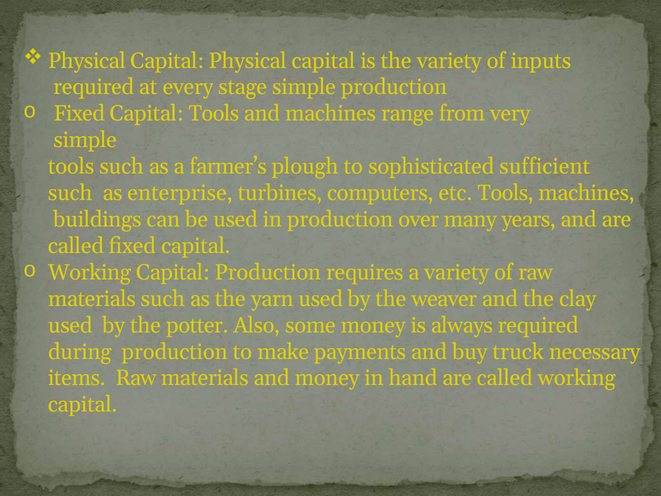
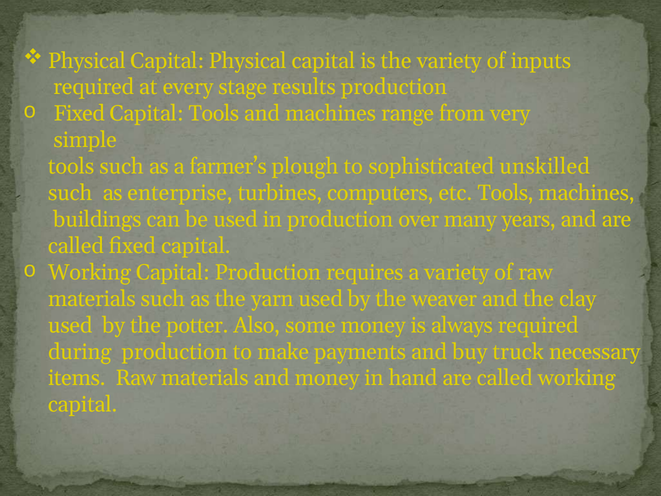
stage simple: simple -> results (304, 87)
sufficient: sufficient -> unskilled (545, 166)
